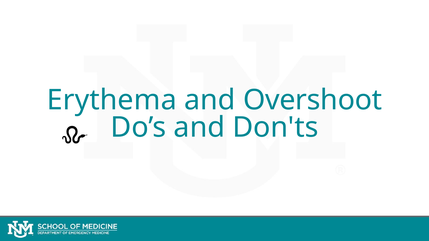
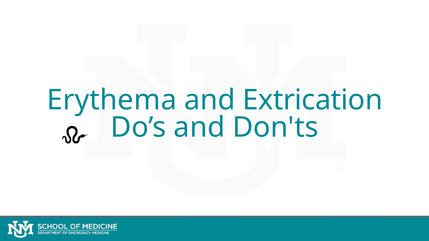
Overshoot: Overshoot -> Extrication (313, 100)
